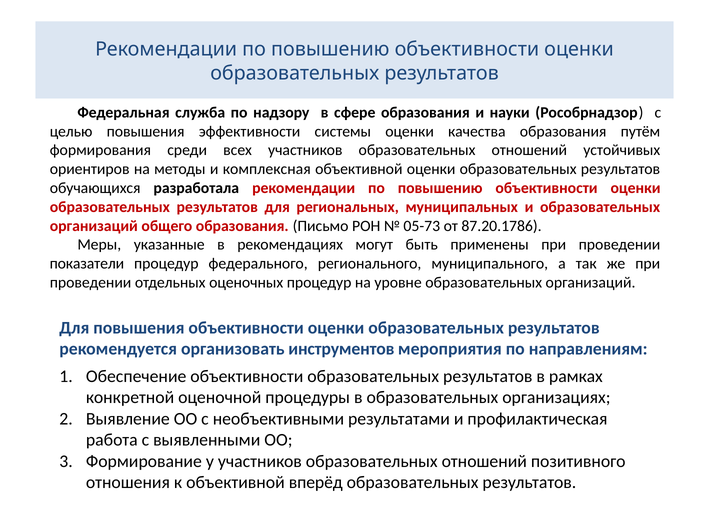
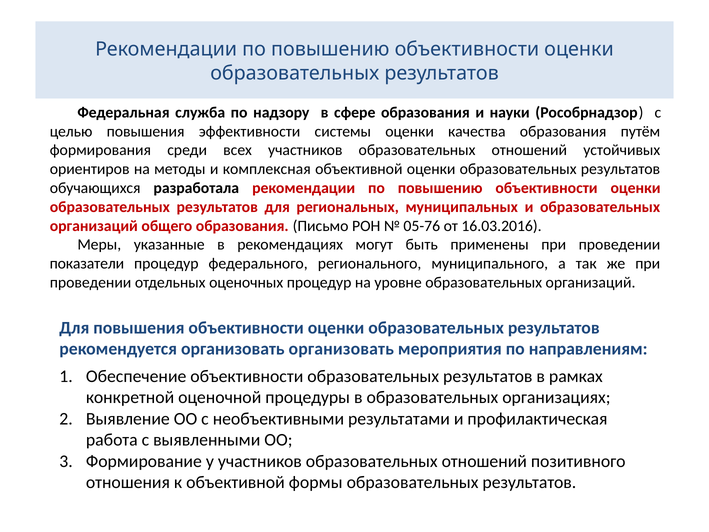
05-73: 05-73 -> 05-76 (422, 226)
87.20.1786: 87.20.1786 -> 16.03.2016 (502, 226)
организовать инструментов: инструментов -> организовать (341, 349)
вперёд: вперёд -> формы (316, 482)
